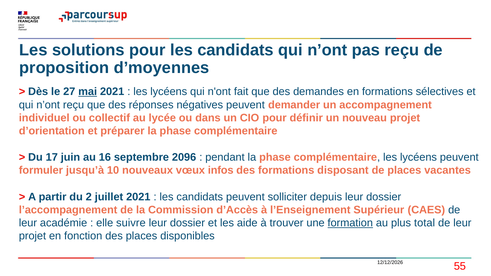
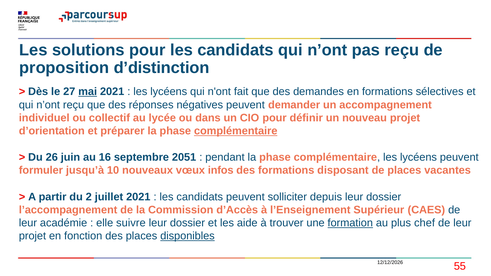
d’moyennes: d’moyennes -> d’distinction (162, 68)
complémentaire underline: none -> present (236, 131)
17: 17 -> 26 (52, 157)
2096: 2096 -> 2051 (184, 157)
total: total -> chef (425, 223)
disponibles underline: none -> present (187, 236)
